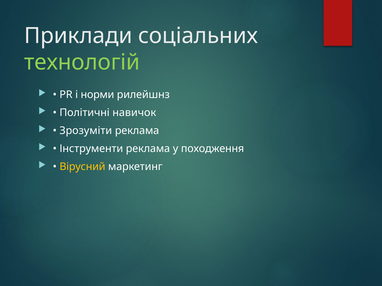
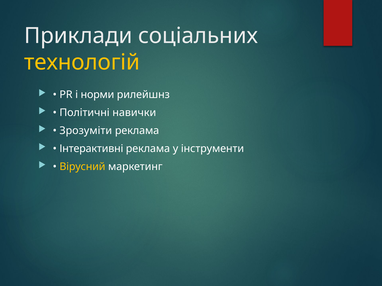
технологій colour: light green -> yellow (82, 63)
навичок: навичок -> навички (134, 113)
Інструменти: Інструменти -> Інтерактивні (91, 149)
походження: походження -> інструменти (213, 149)
